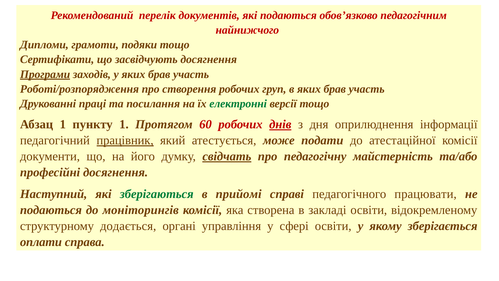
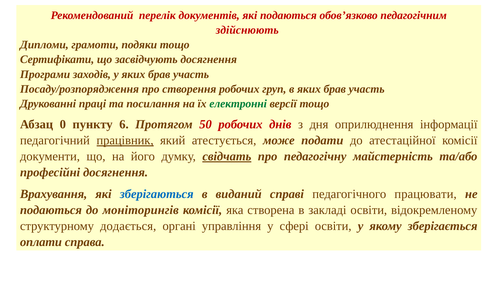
найнижчого: найнижчого -> здійснюють (247, 30)
Програми underline: present -> none (45, 74)
Роботі/розпорядження: Роботі/розпорядження -> Посаду/розпорядження (79, 89)
Абзац 1: 1 -> 0 (63, 124)
пункту 1: 1 -> 6 (124, 124)
60: 60 -> 50 (206, 124)
днів underline: present -> none (280, 124)
Наступний: Наступний -> Врахування (54, 194)
зберігаються colour: green -> blue (157, 194)
прийомі: прийомі -> виданий (239, 194)
